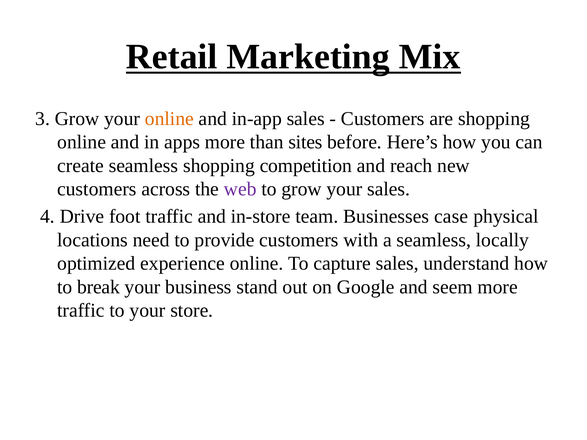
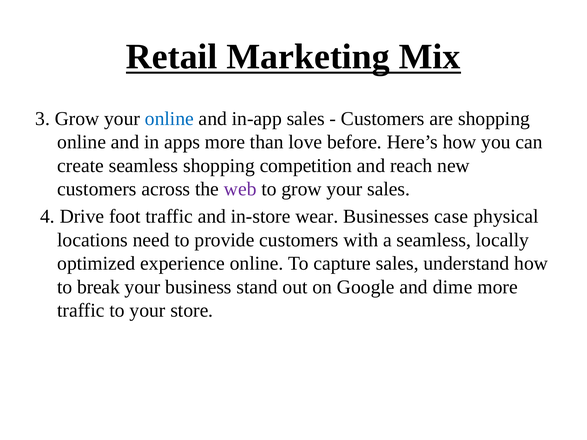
online colour: orange -> blue (169, 119)
sites: sites -> love (305, 142)
team: team -> wear (317, 217)
seem: seem -> dime (453, 287)
